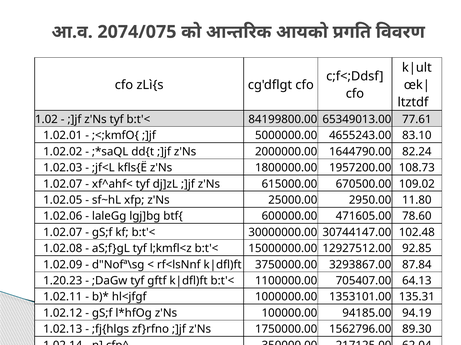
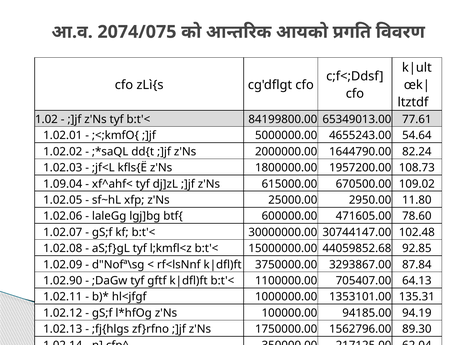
83.10: 83.10 -> 54.64 (417, 136)
1.02.07: 1.02.07 -> 1.09.04 (63, 184)
12927512.00: 12927512.00 -> 44059852.68 (357, 249)
1.20.23: 1.20.23 -> 1.02.90 (63, 281)
